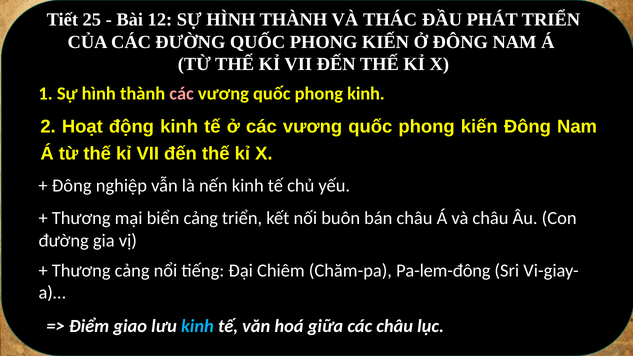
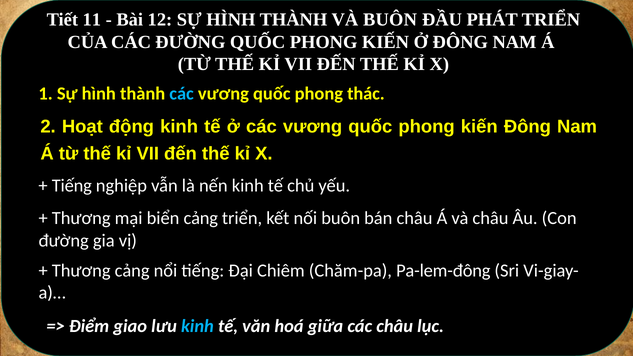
25: 25 -> 11 (92, 20)
VÀ THÁC: THÁC -> BUÔN (390, 20)
các colour: pink -> light blue (182, 94)
phong kinh: kinh -> thác (366, 94)
Đông: Đông -> Tiếng (72, 186)
